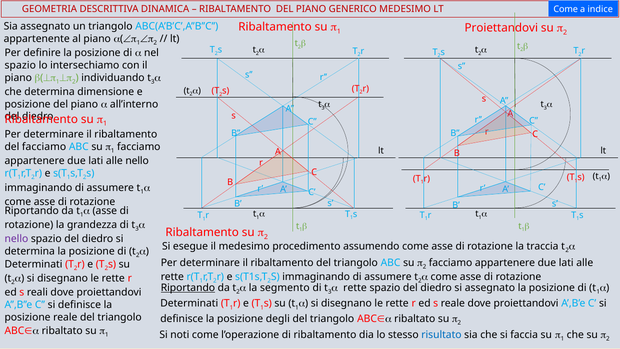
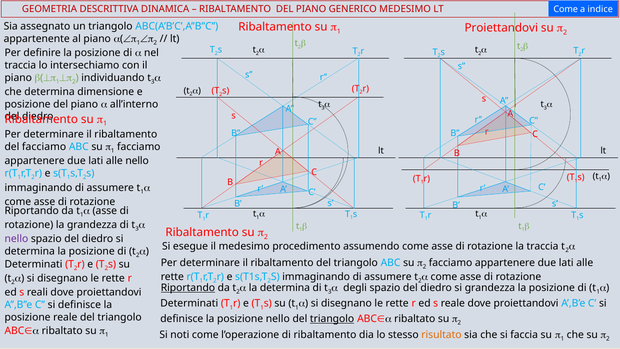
spazio: spazio -> traccia (20, 65)
la segmento: segmento -> determina (285, 288)
a rette: rette -> degli (355, 288)
si assegnato: assegnato -> grandezza (490, 288)
posizione degli: degli -> nello (278, 319)
triangolo underline: none -> present (332, 319)
risultato colour: blue -> orange (441, 335)
